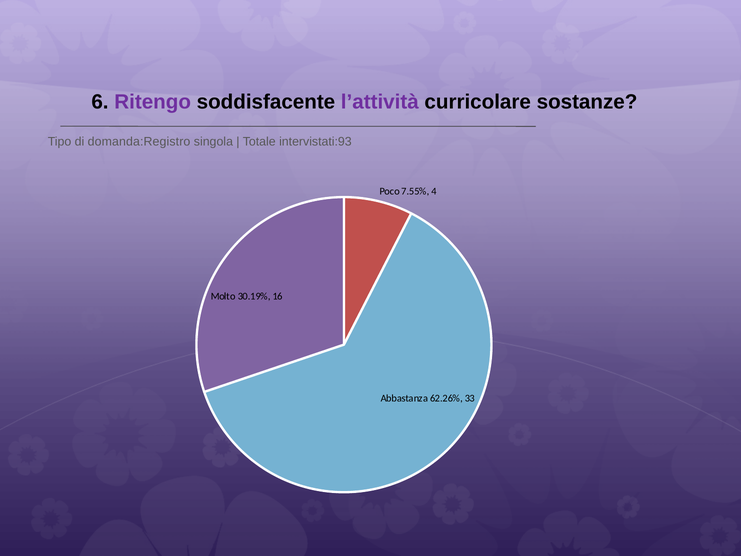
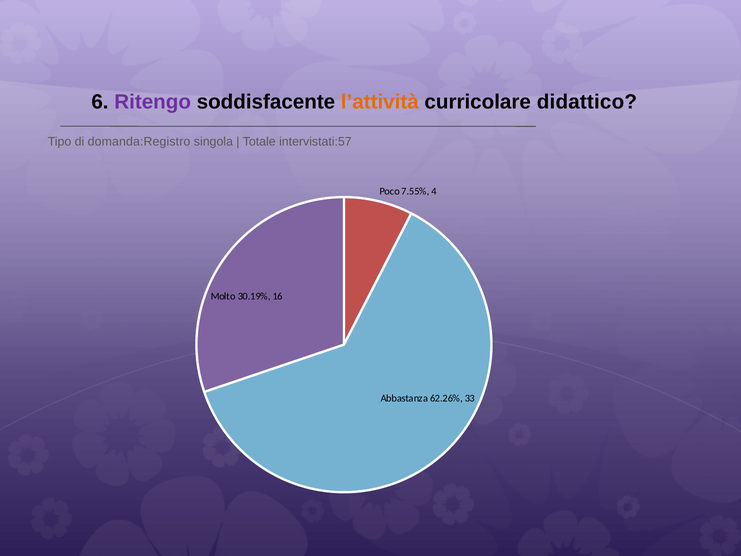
l’attività colour: purple -> orange (380, 102)
sostanze: sostanze -> didattico (587, 102)
intervistati:93: intervistati:93 -> intervistati:57 (315, 142)
